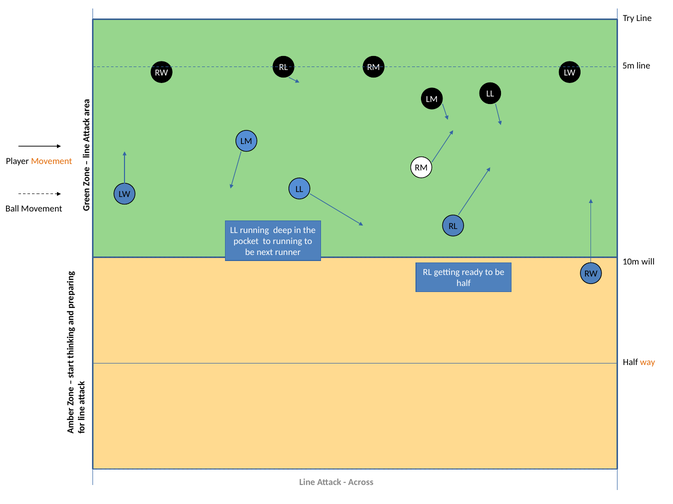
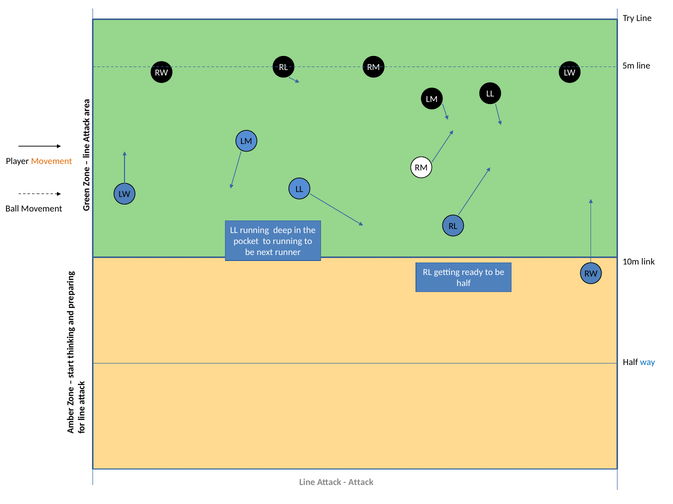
will: will -> link (648, 262)
way colour: orange -> blue (648, 363)
Across: Across -> Attack (361, 483)
